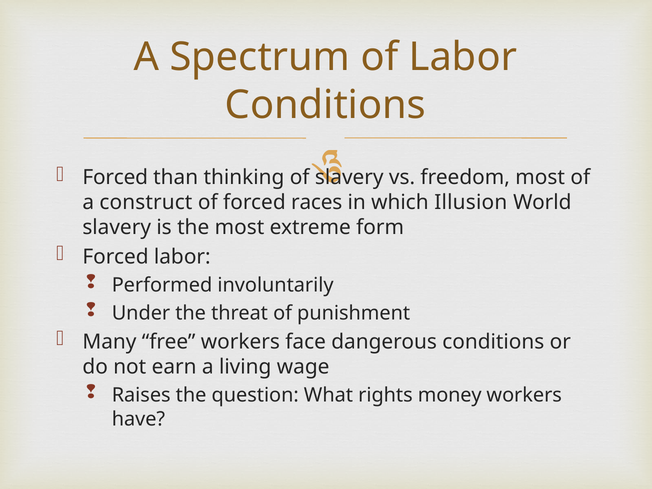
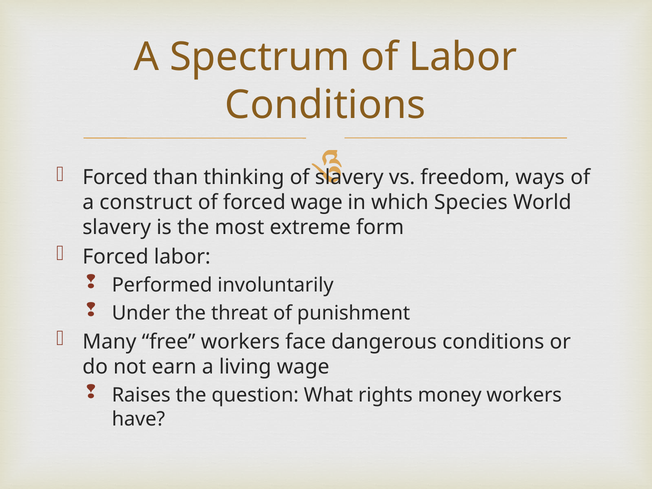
freedom most: most -> ways (540, 178)
forced races: races -> wage (317, 202)
Illusion: Illusion -> Species (471, 202)
